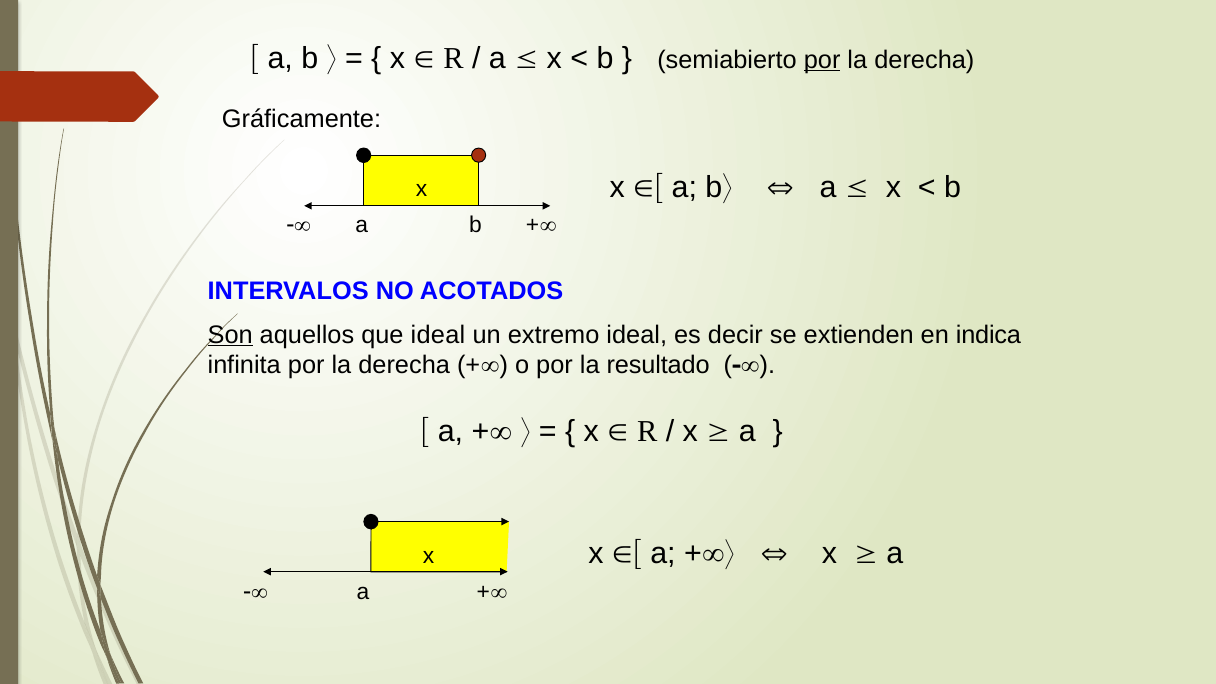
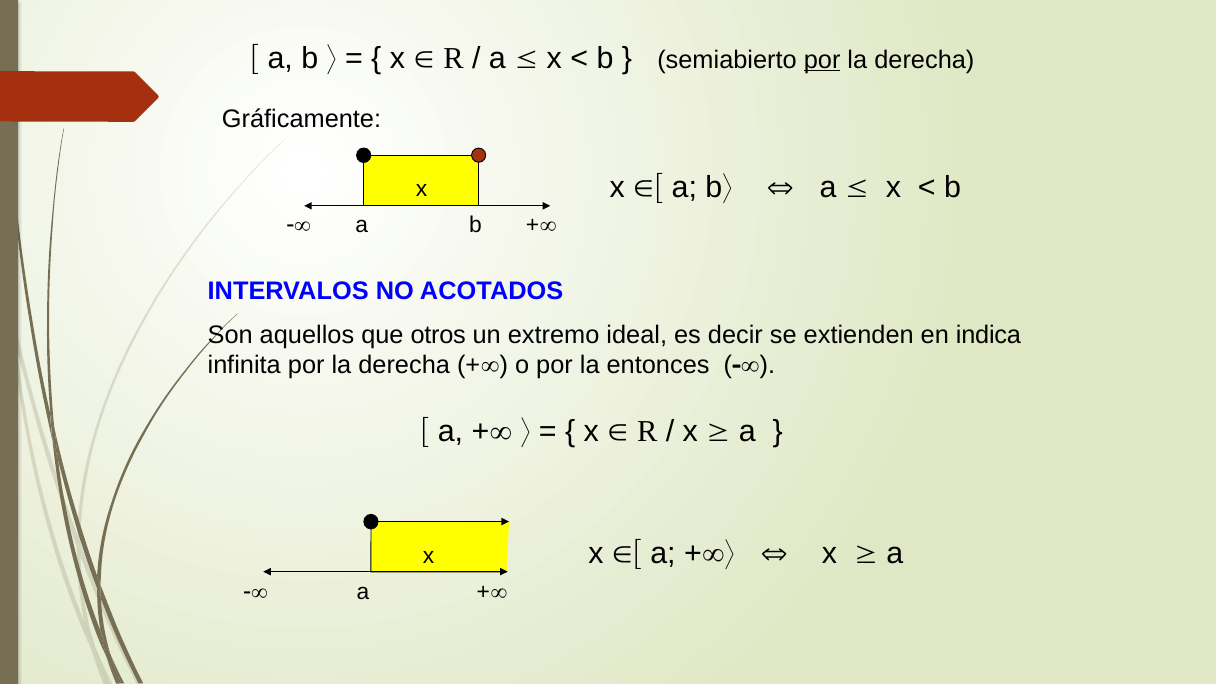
Son underline: present -> none (230, 335)
que ideal: ideal -> otros (438, 335)
resultado: resultado -> entonces (658, 365)
